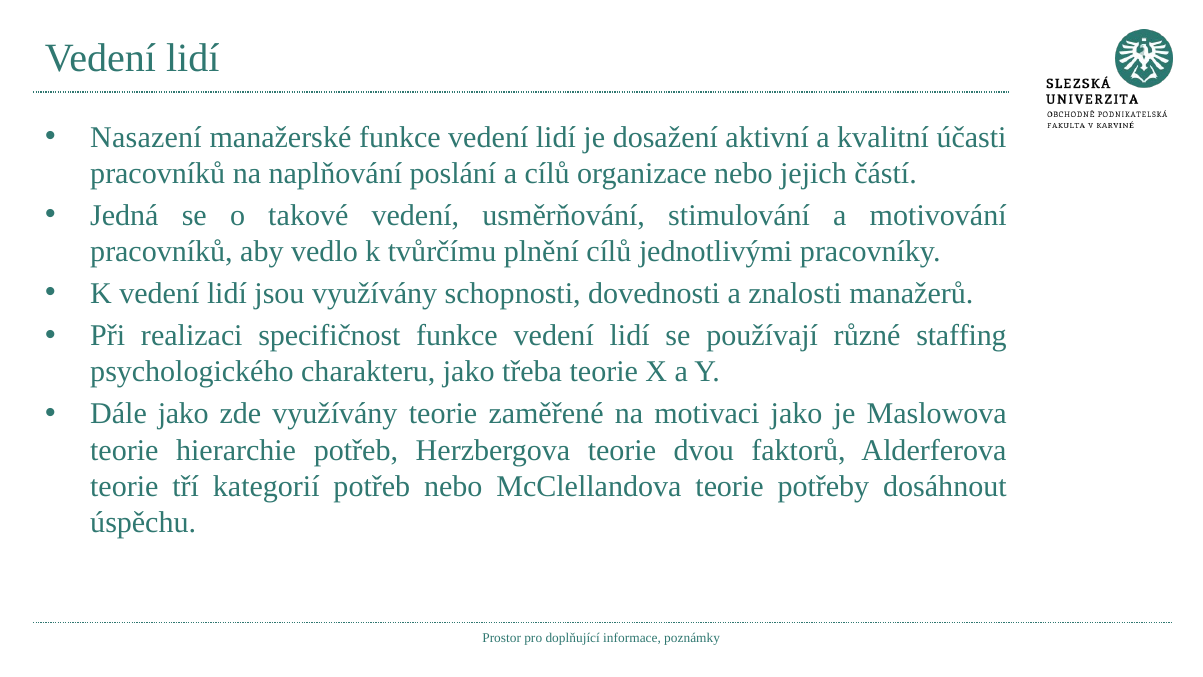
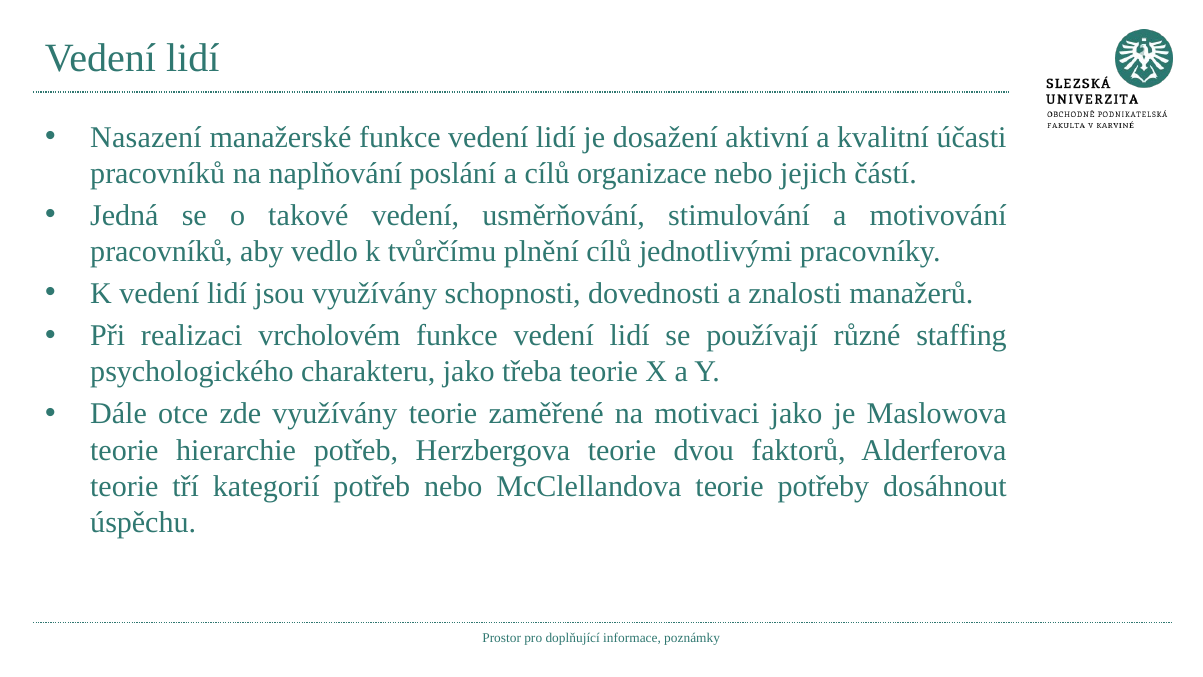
specifičnost: specifičnost -> vrcholovém (329, 336)
Dále jako: jako -> otce (183, 414)
